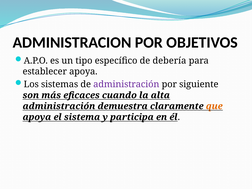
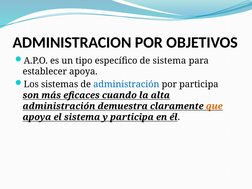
de debería: debería -> sistema (169, 61)
administración colour: purple -> blue (126, 84)
por siguiente: siguiente -> participa (199, 84)
